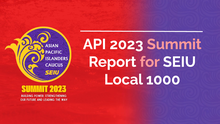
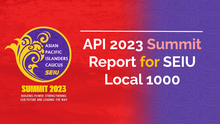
for colour: pink -> yellow (150, 62)
